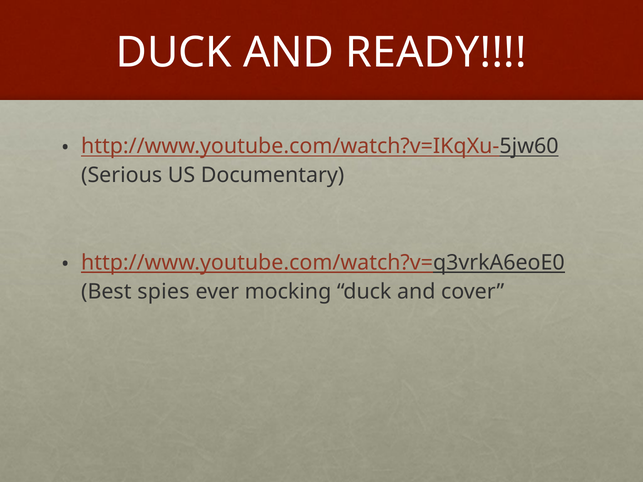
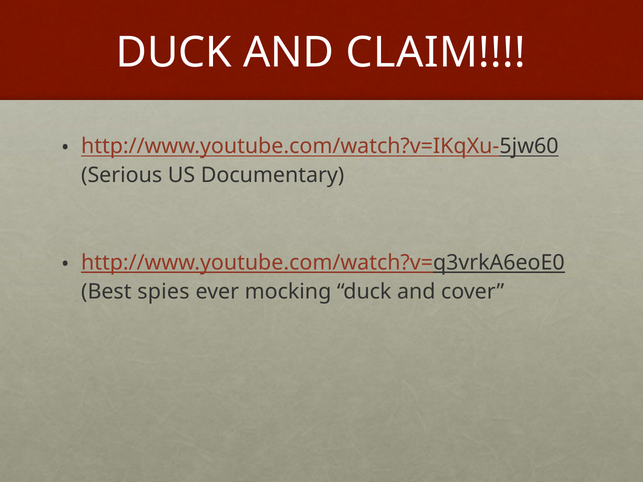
READY: READY -> CLAIM (436, 52)
